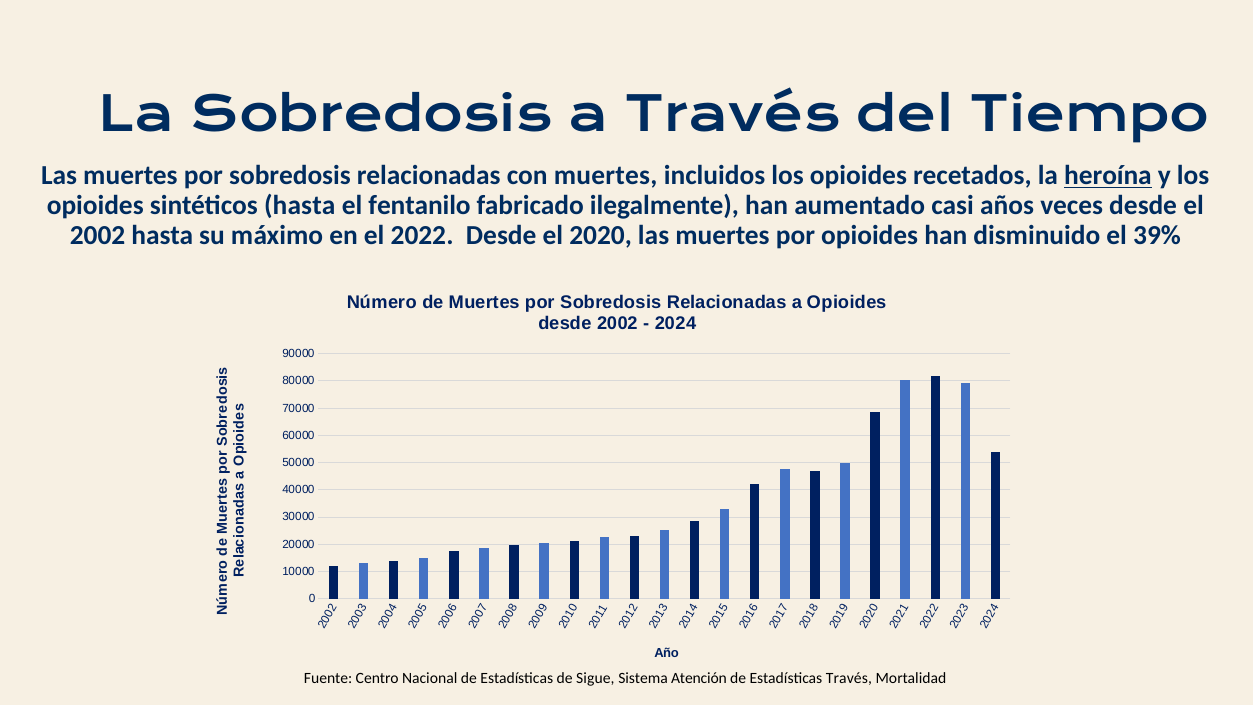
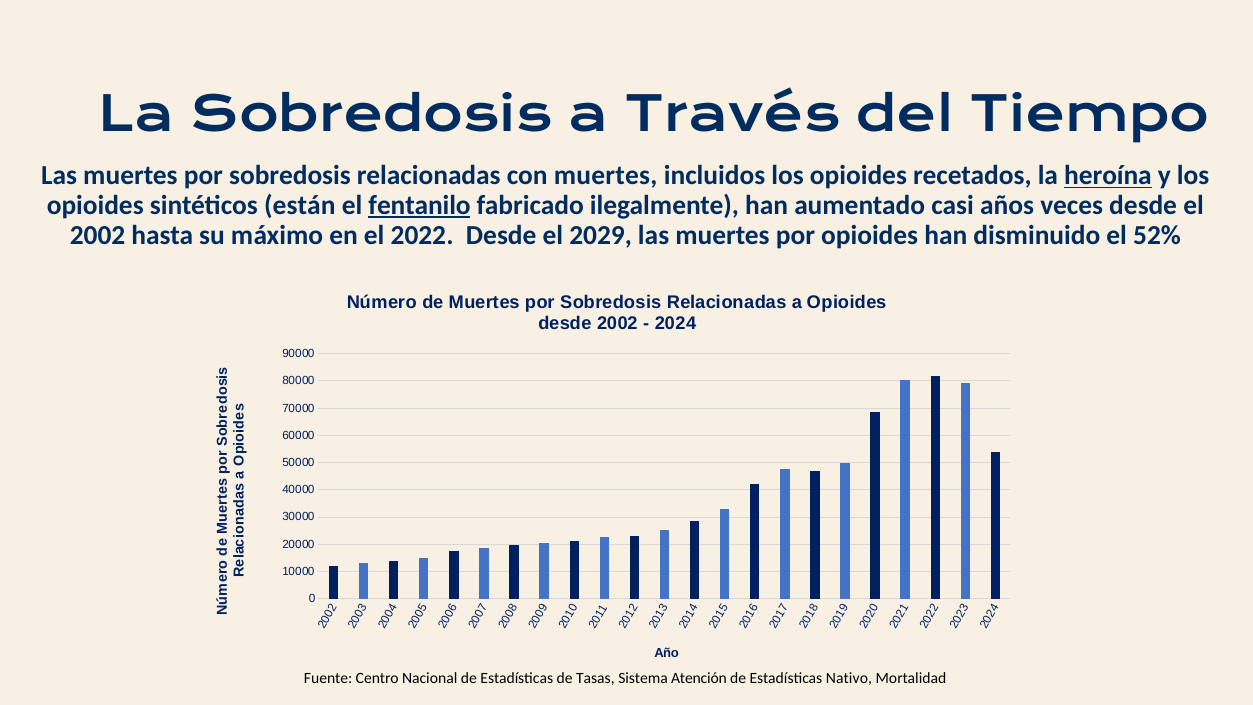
sintéticos hasta: hasta -> están (300, 205)
fentanilo underline: none -> present (420, 205)
2020: 2020 -> 2029 (601, 235)
39%: 39% -> 52% (1157, 235)
Sigue: Sigue -> Tasas (595, 678)
Estadísticas Través: Través -> Nativo (849, 678)
